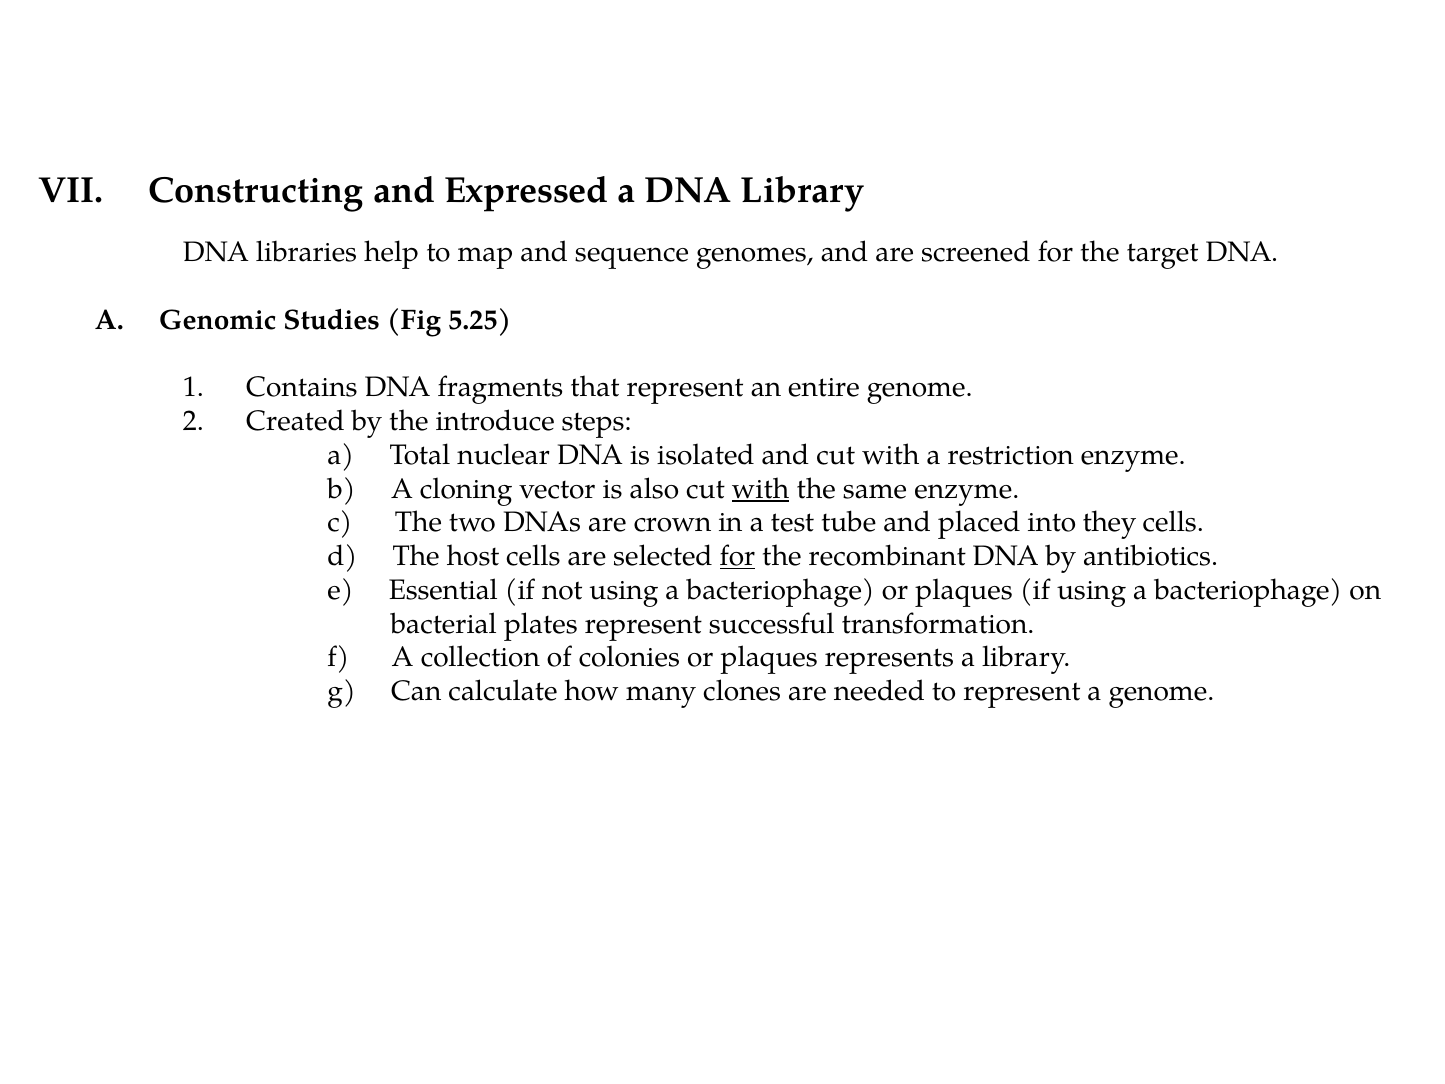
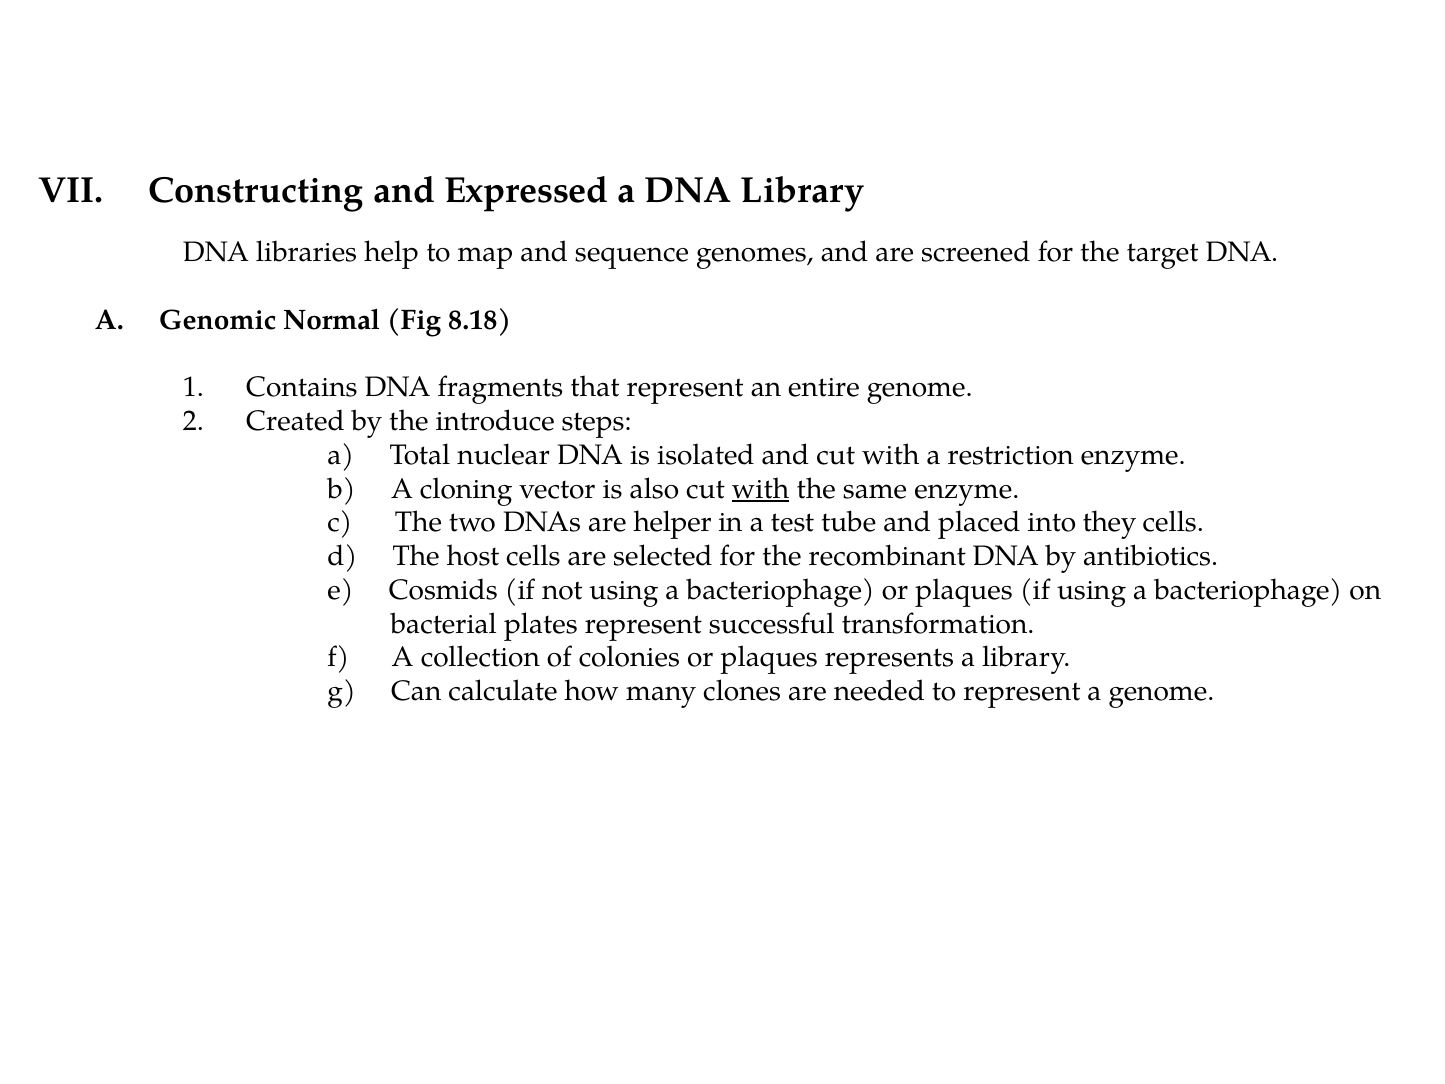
Studies: Studies -> Normal (332, 320)
5.25: 5.25 -> 8.18 (480, 320)
crown: crown -> helper (673, 522)
for underline: present -> none (737, 556)
Essential: Essential -> Cosmids (443, 590)
